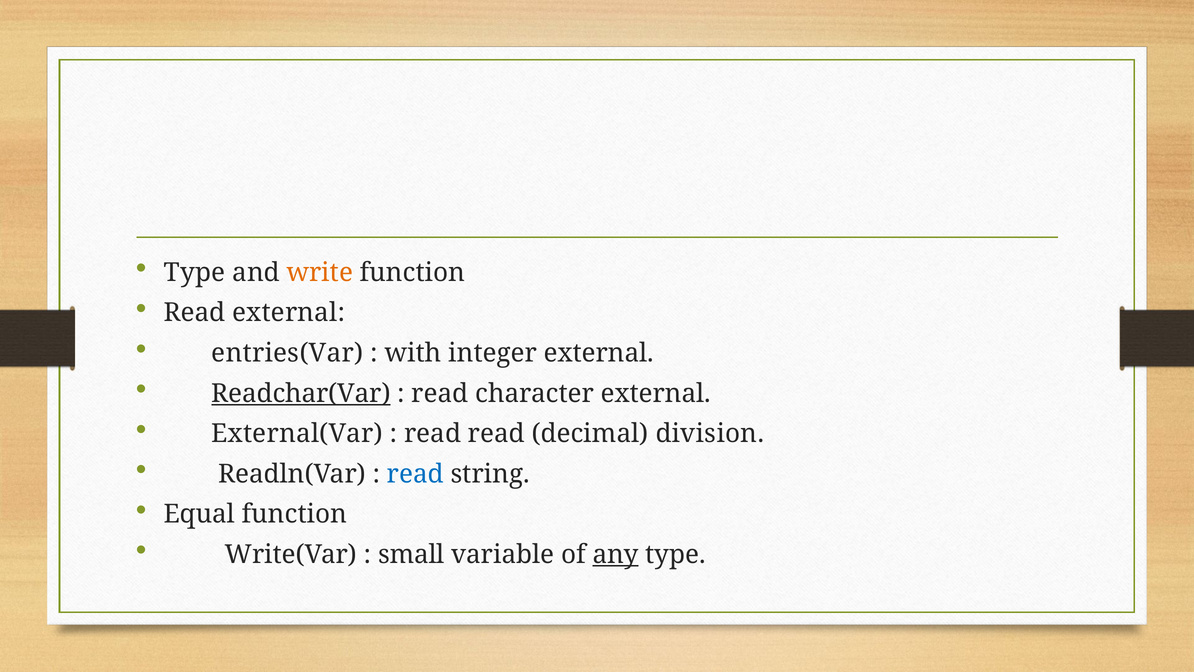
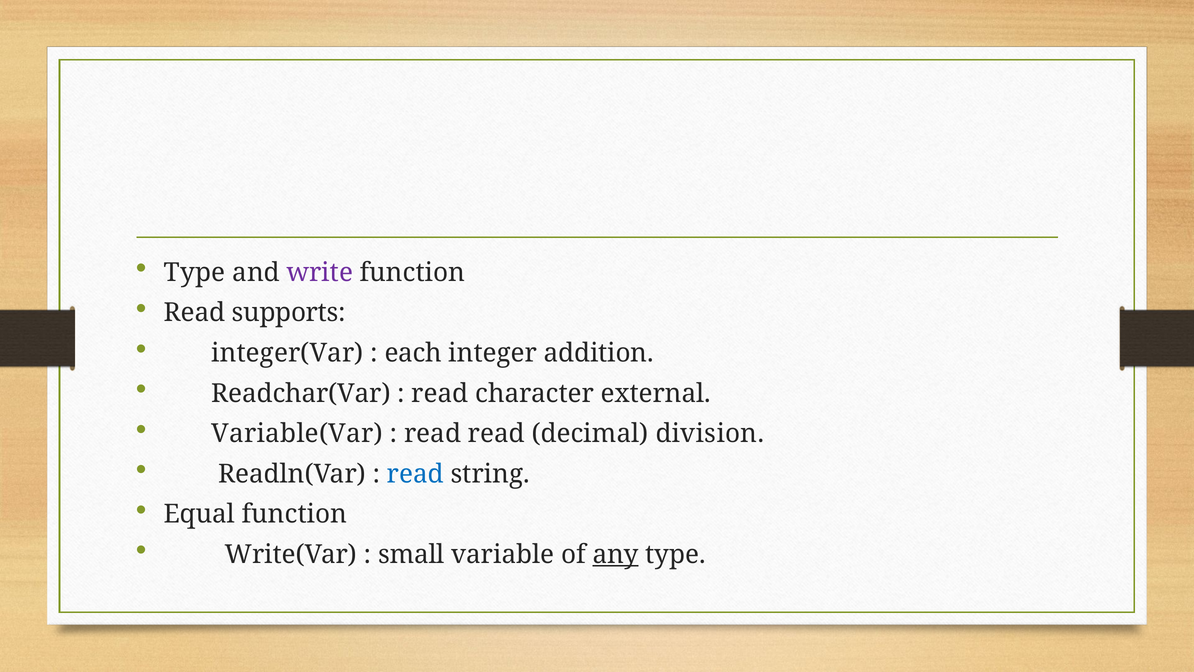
write colour: orange -> purple (320, 272)
Read external: external -> supports (289, 313)
entries(Var: entries(Var -> integer(Var (287, 353)
with: with -> each (413, 353)
integer external: external -> addition (599, 353)
Readchar(Var underline: present -> none (301, 393)
External(Var: External(Var -> Variable(Var (297, 433)
